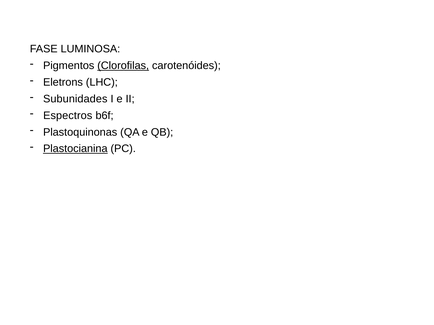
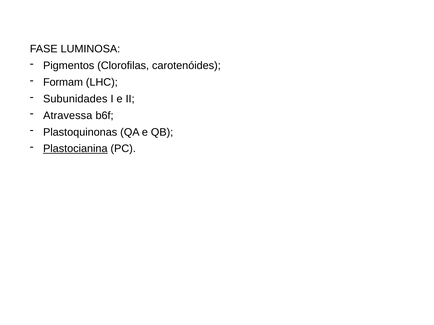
Clorofilas underline: present -> none (123, 66)
Eletrons: Eletrons -> Formam (63, 82)
Espectros: Espectros -> Atravessa (68, 116)
